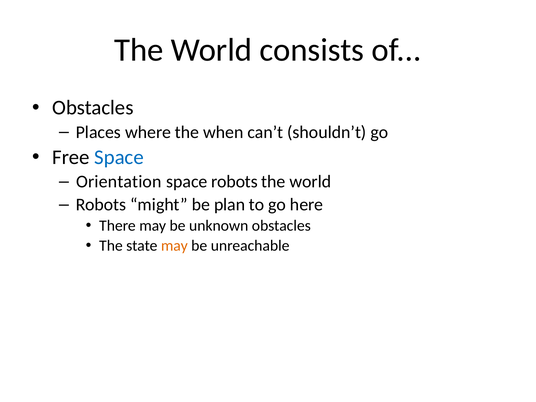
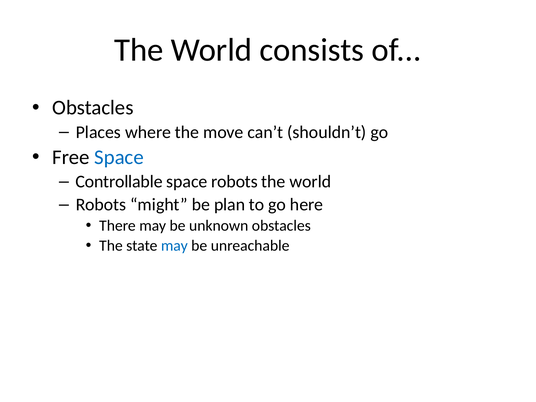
when: when -> move (223, 132)
Orientation: Orientation -> Controllable (119, 182)
may colour: orange -> blue (174, 246)
